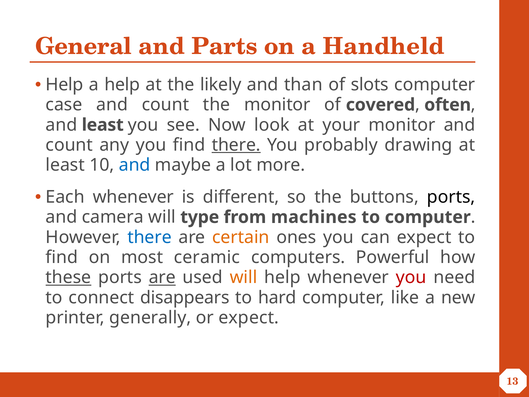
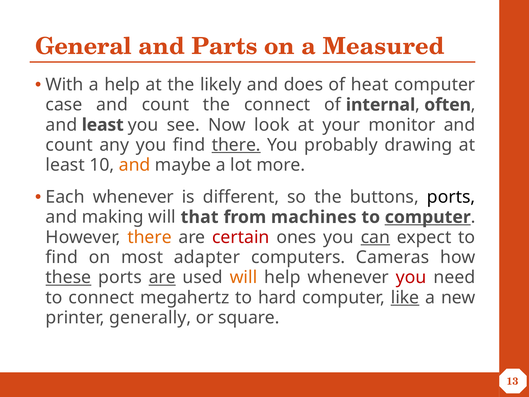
Handheld: Handheld -> Measured (384, 47)
Help: Help -> With (65, 85)
than: than -> does (304, 85)
slots: slots -> heat (370, 85)
the monitor: monitor -> connect (277, 105)
covered: covered -> internal (380, 105)
and colour: blue -> orange (135, 165)
camera: camera -> making (113, 217)
type: type -> that (200, 217)
computer underline: none -> present (428, 217)
there colour: blue -> orange (150, 237)
certain colour: orange -> red (241, 237)
can underline: none -> present (375, 237)
ceramic: ceramic -> adapter (207, 257)
Powerful: Powerful -> Cameras (393, 257)
disappears: disappears -> megahertz (185, 297)
like underline: none -> present (405, 297)
or expect: expect -> square (249, 317)
